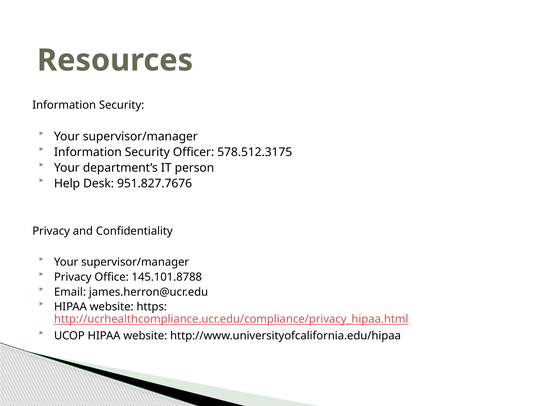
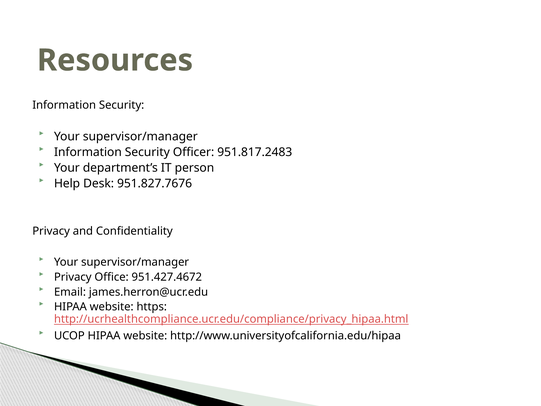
578.512.3175: 578.512.3175 -> 951.817.2483 (255, 152)
145.101.8788: 145.101.8788 -> 951.427.4672 (167, 277)
